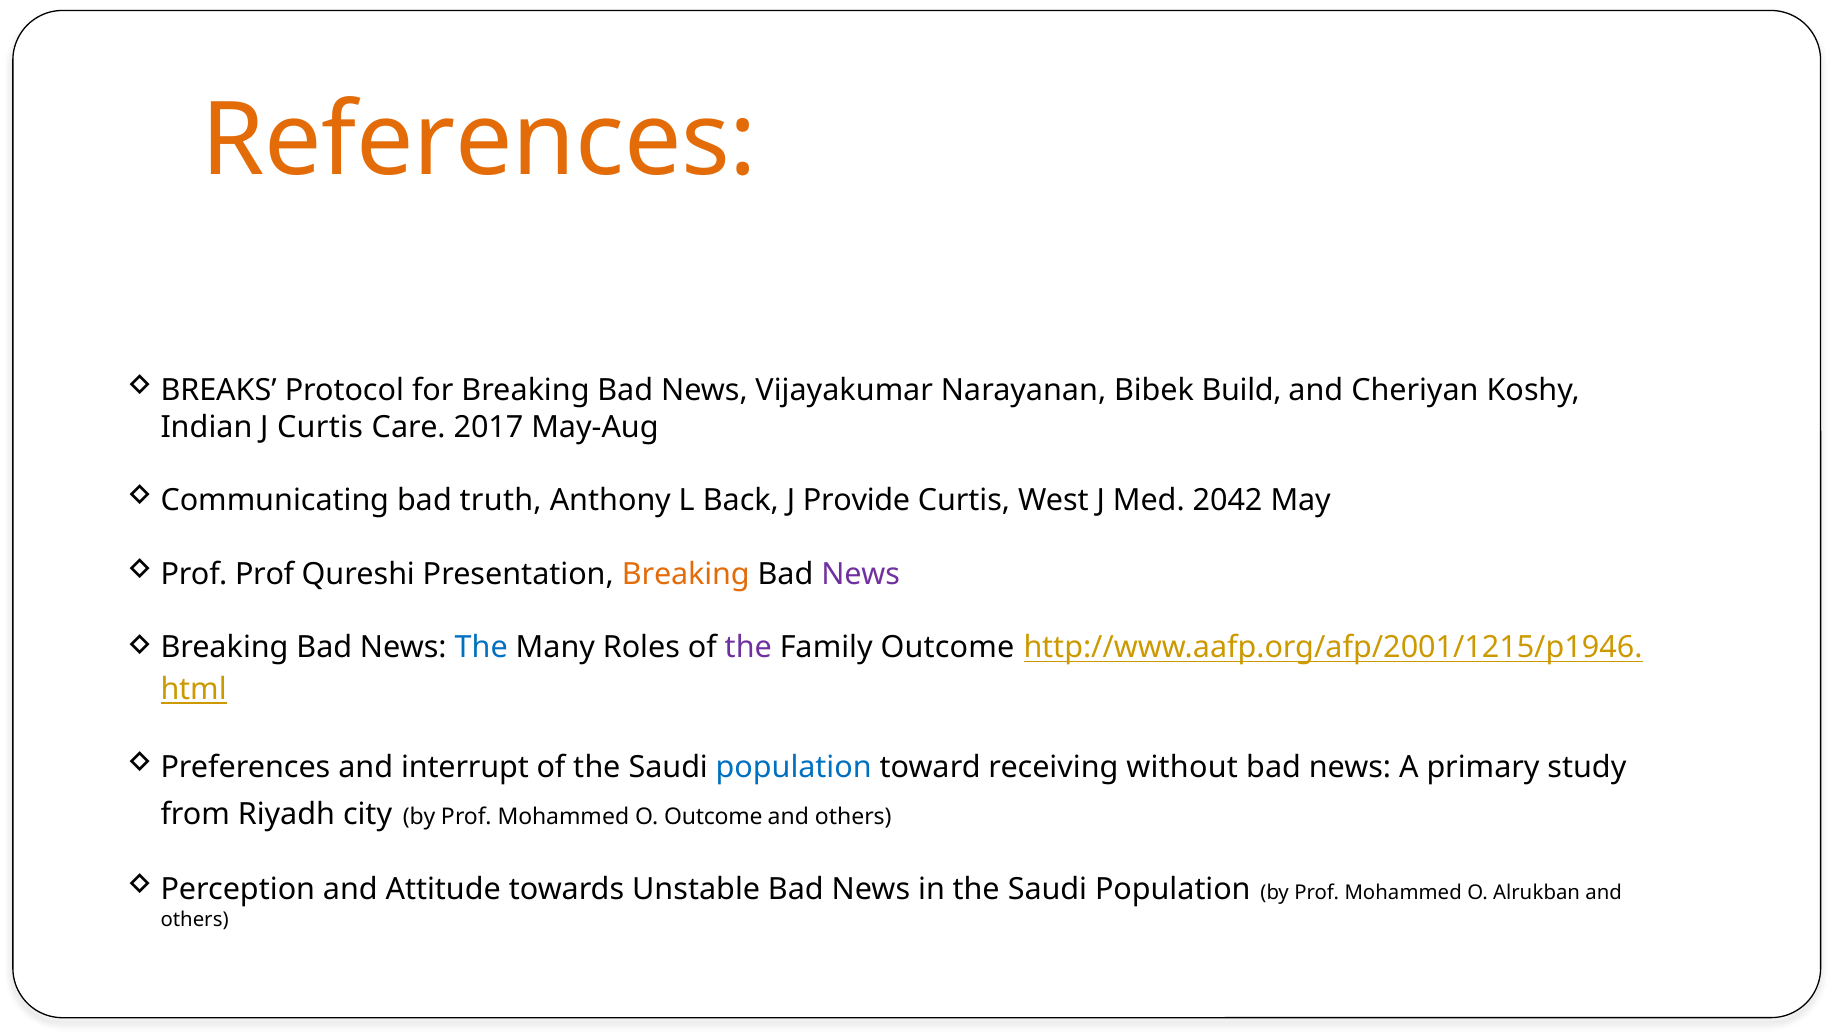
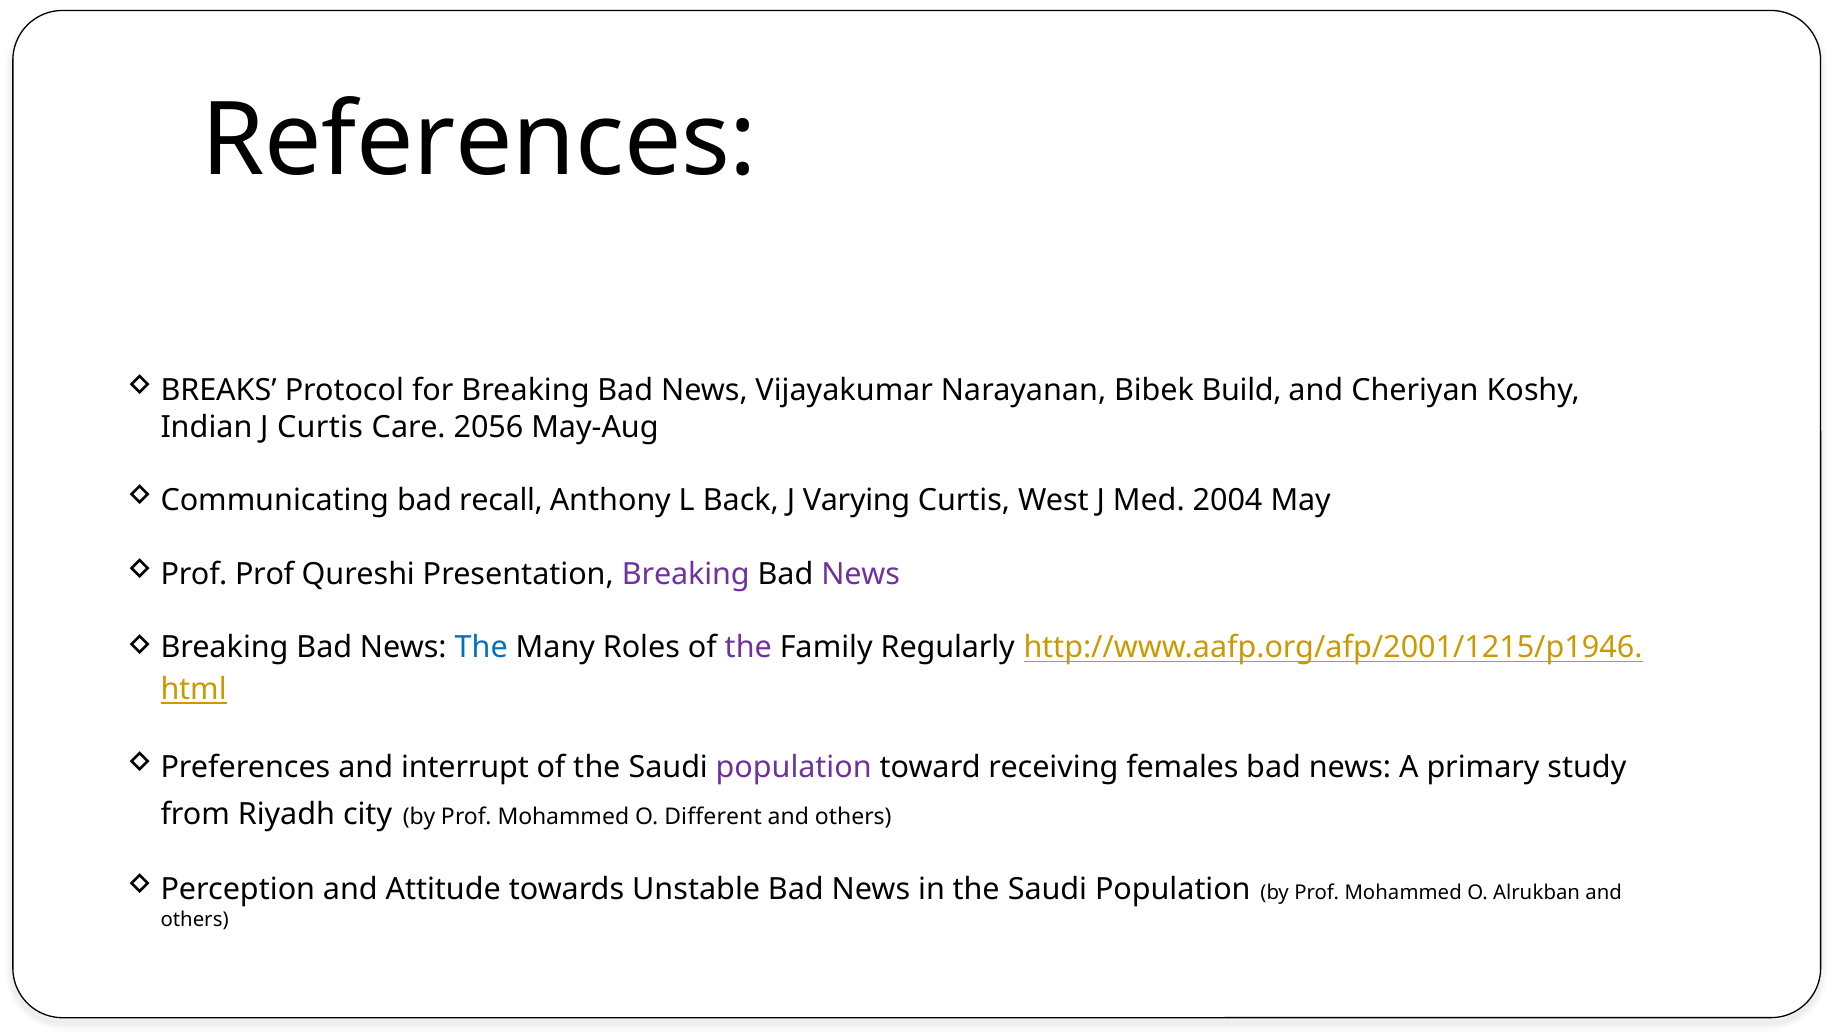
References colour: orange -> black (479, 141)
2017: 2017 -> 2056 (488, 427)
truth: truth -> recall (501, 501)
Provide: Provide -> Varying (857, 501)
2042: 2042 -> 2004 (1228, 501)
Breaking colour: orange -> purple (686, 574)
Family Outcome: Outcome -> Regularly (948, 647)
population colour: blue -> purple (794, 767)
without: without -> females (1182, 767)
O Outcome: Outcome -> Different (713, 816)
